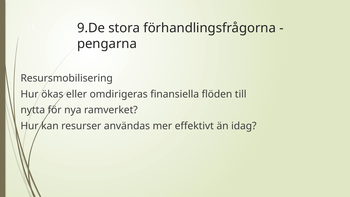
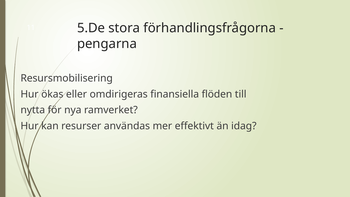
9.De: 9.De -> 5.De (91, 28)
